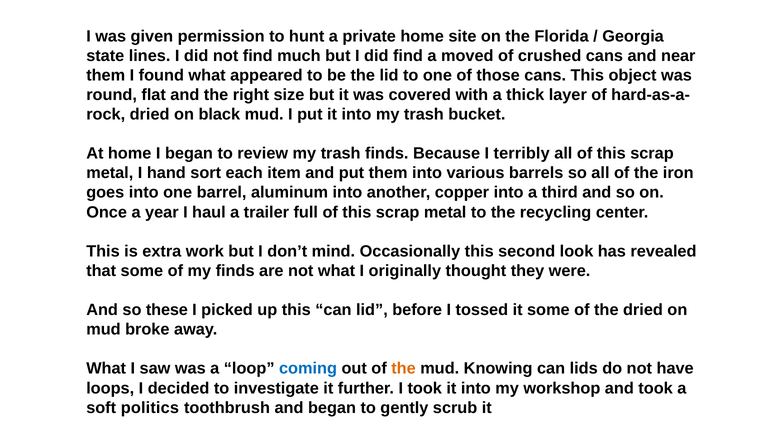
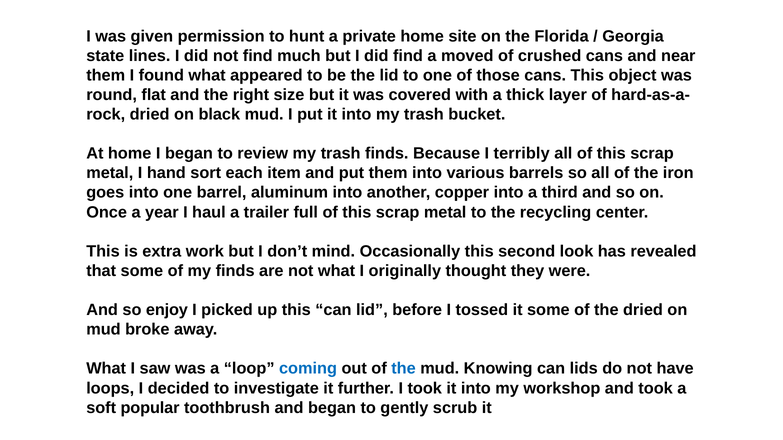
these: these -> enjoy (167, 310)
the colour: orange -> blue (404, 369)
politics: politics -> popular (150, 408)
